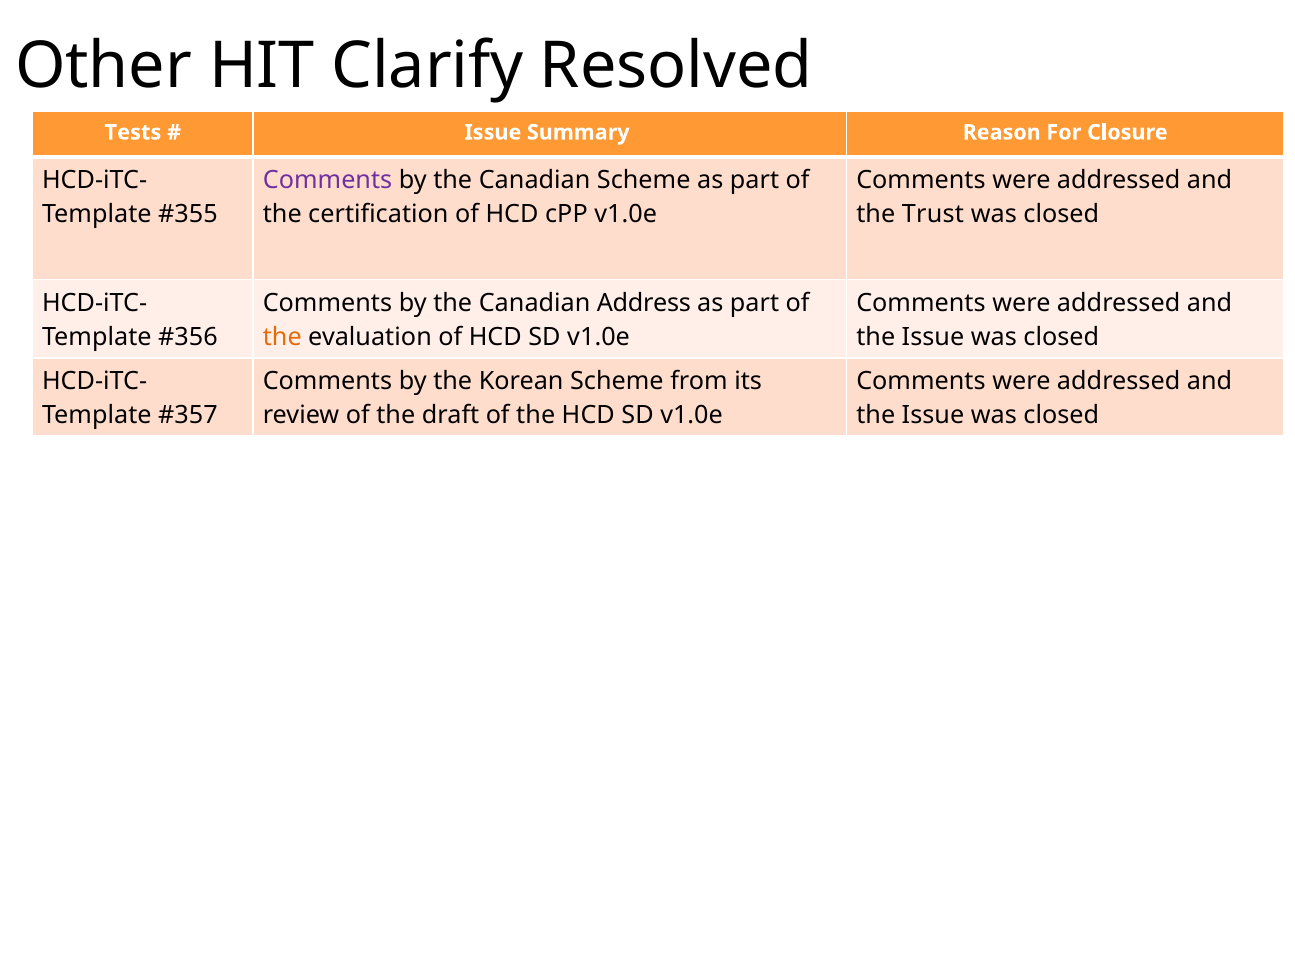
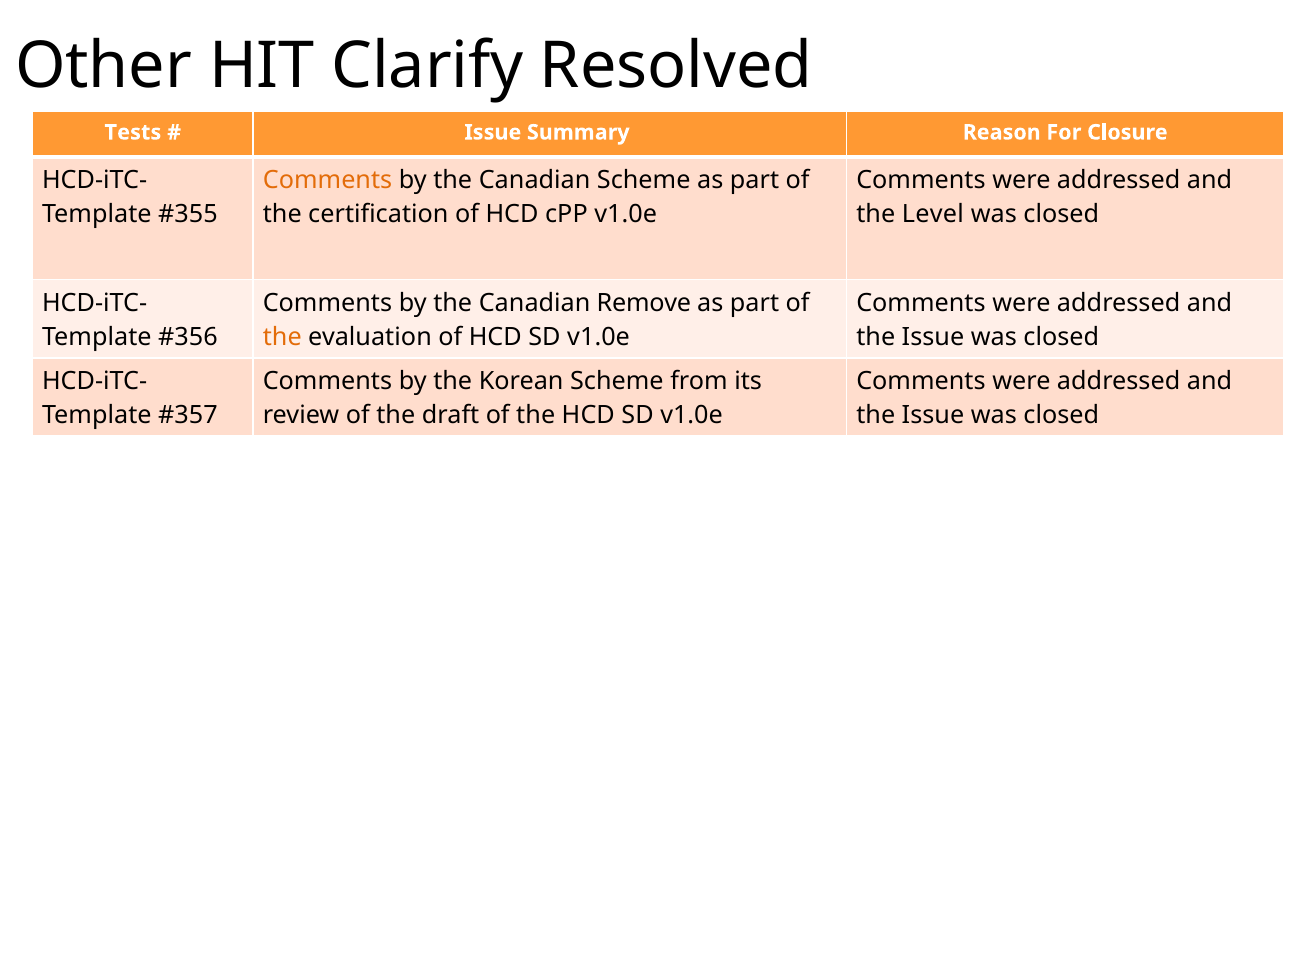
Comments colour: purple -> orange (328, 180)
Trust: Trust -> Level (933, 215)
Address: Address -> Remove (644, 303)
